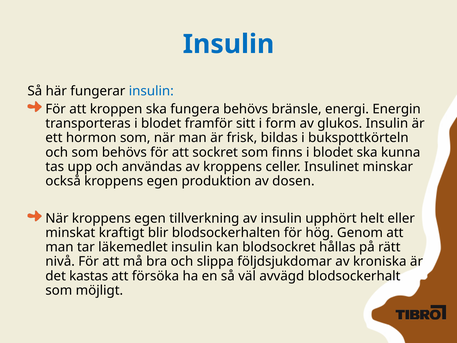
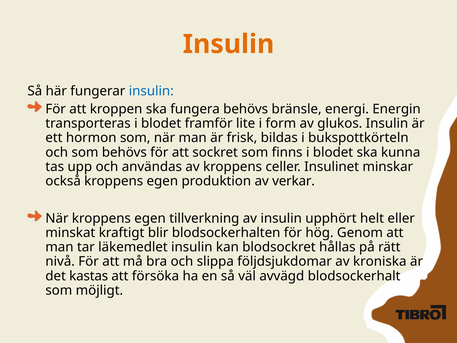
Insulin colour: blue -> orange (228, 44)
sitt: sitt -> lite (246, 123)
dosen: dosen -> verkar (294, 181)
